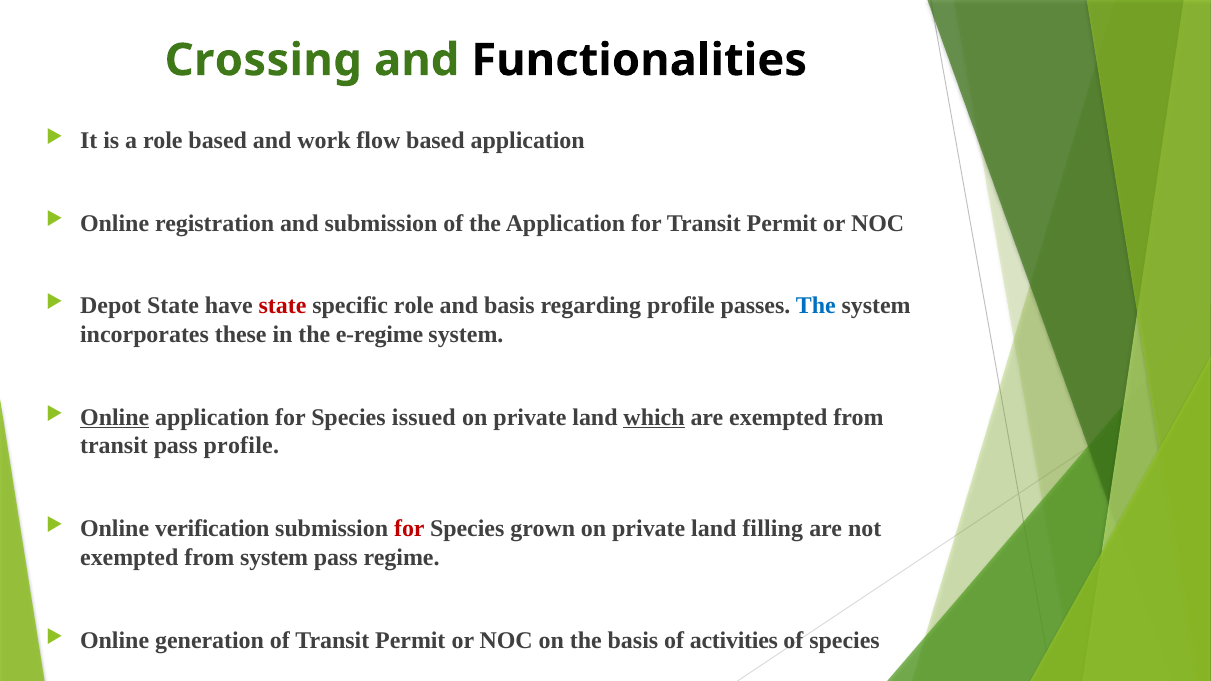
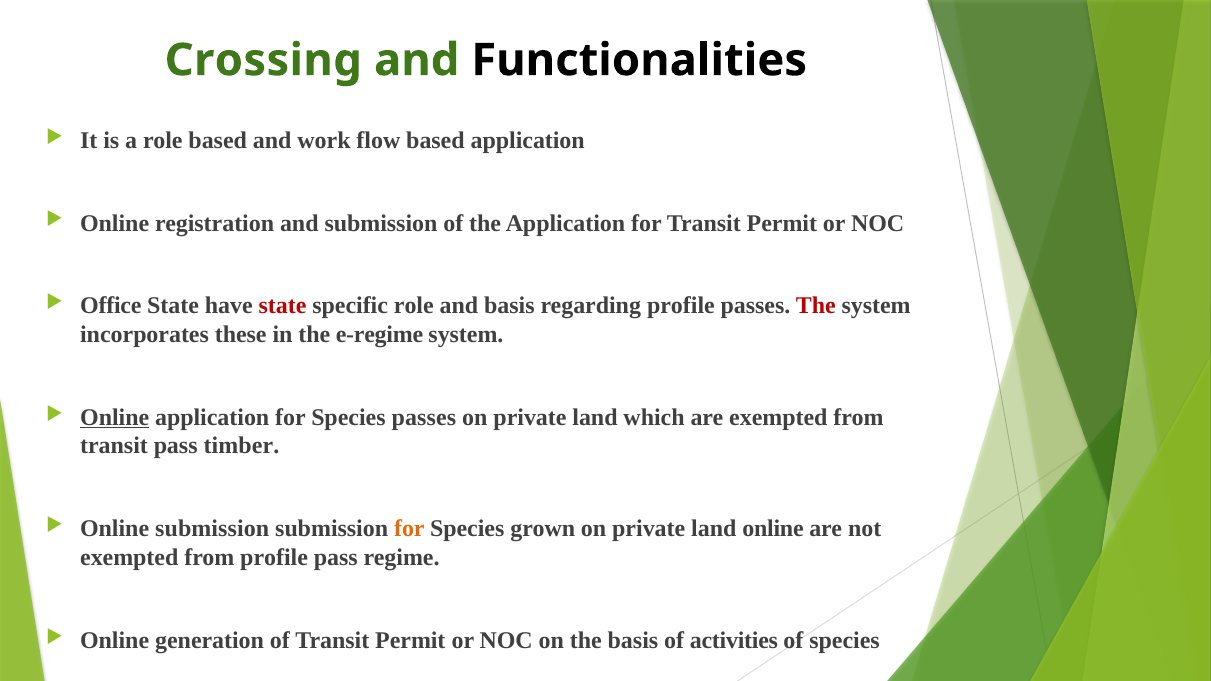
Depot: Depot -> Office (111, 306)
The colour: blue -> red (816, 306)
Species issued: issued -> passes (424, 417)
which underline: present -> none (654, 417)
pass profile: profile -> timber (241, 446)
Online verification: verification -> submission (212, 529)
for colour: red -> orange (409, 529)
land filling: filling -> online (773, 529)
from system: system -> profile (274, 558)
